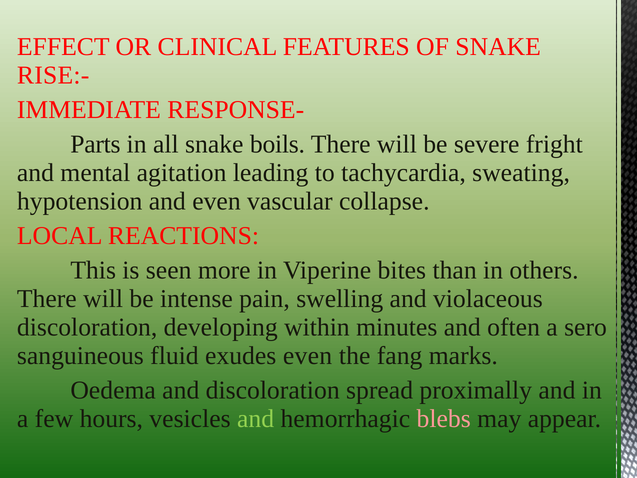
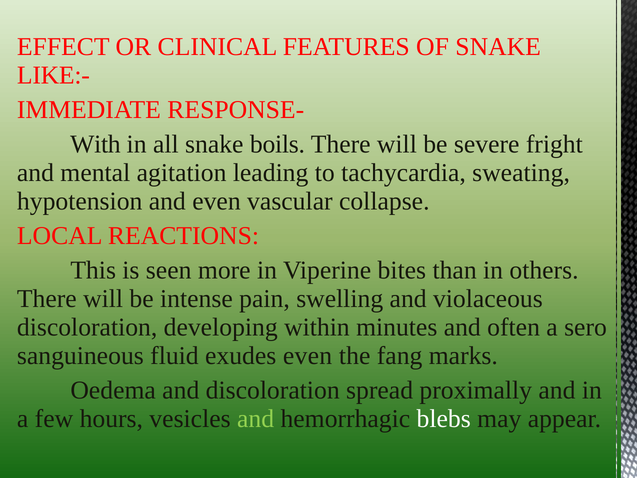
RISE:-: RISE:- -> LIKE:- (53, 75)
Parts: Parts -> With (95, 144)
blebs colour: pink -> white (444, 419)
